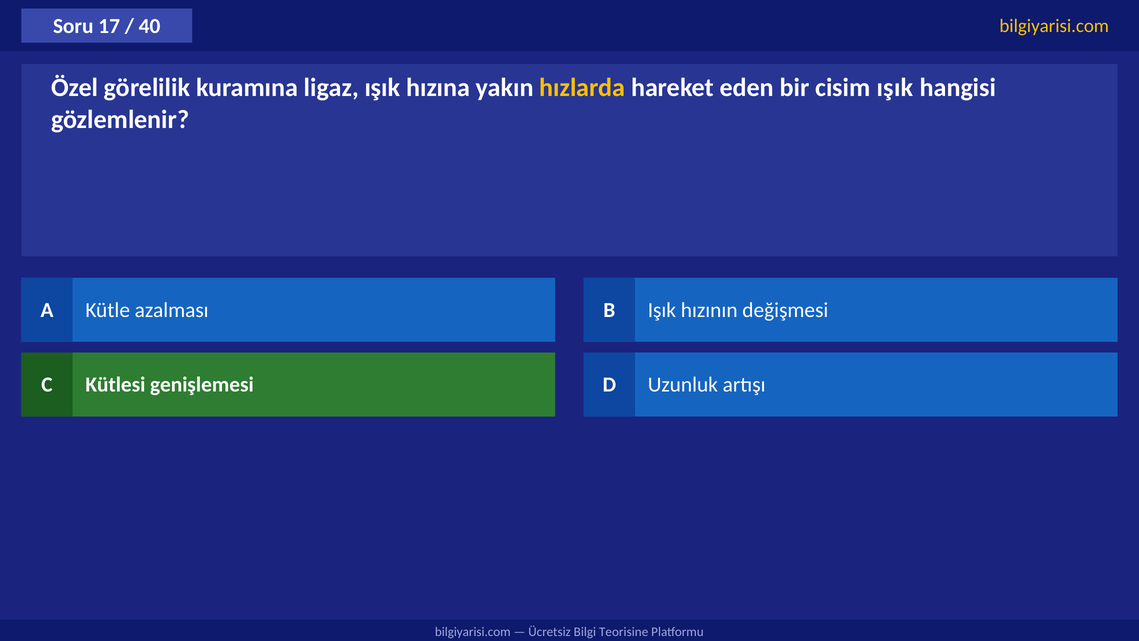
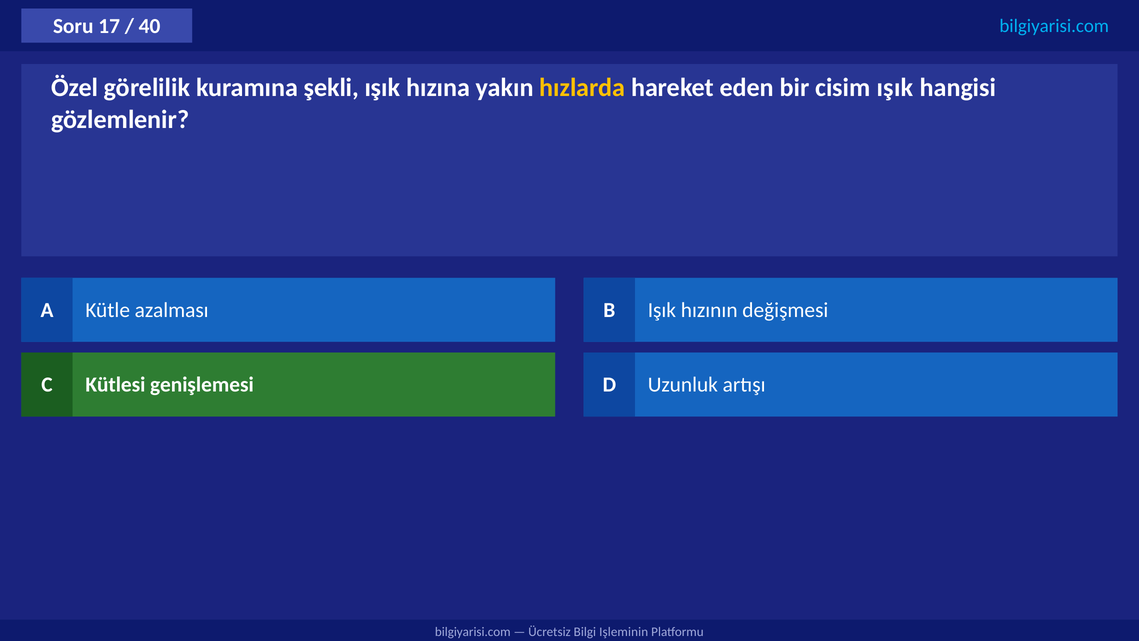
bilgiyarisi.com colour: yellow -> light blue (1054, 26)
ligaz: ligaz -> şekli (331, 88)
Teorisine: Teorisine -> Işleminin (624, 632)
